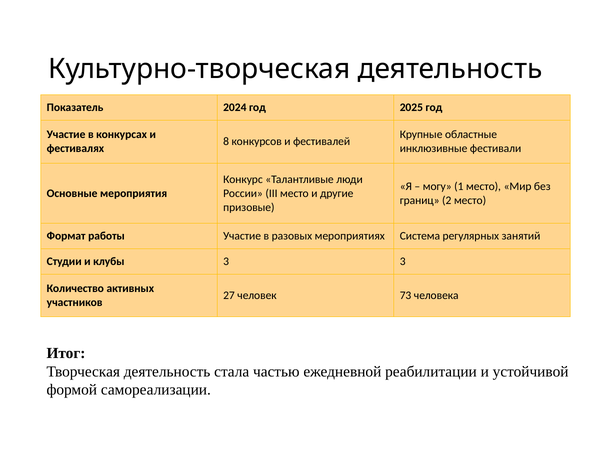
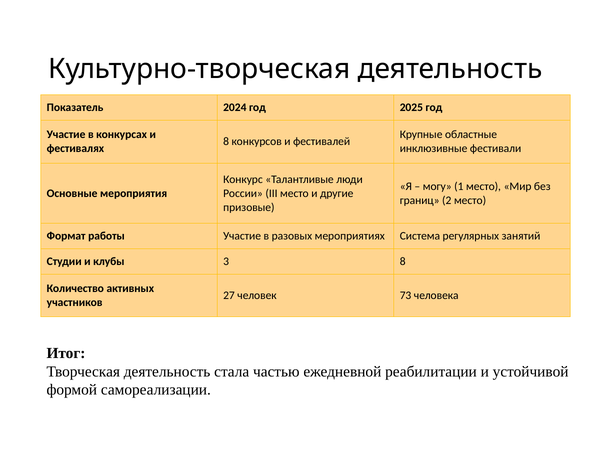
3 3: 3 -> 8 (403, 262)
